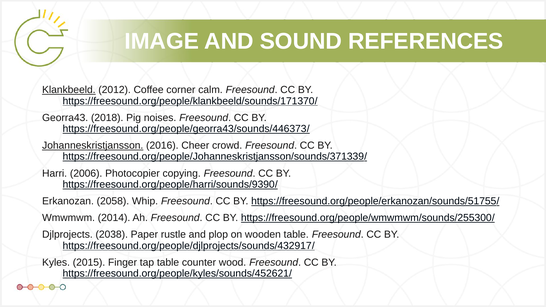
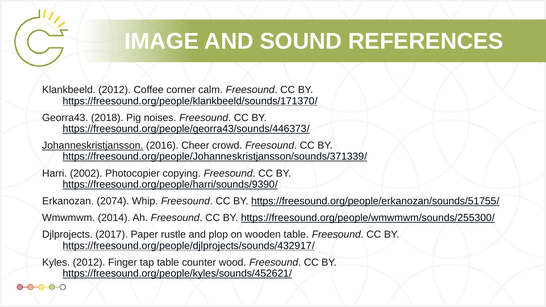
Klankbeeld underline: present -> none (69, 90)
2006: 2006 -> 2002 (86, 173)
2058: 2058 -> 2074 (113, 201)
2038: 2038 -> 2017 (112, 235)
Kyles 2015: 2015 -> 2012 (89, 263)
